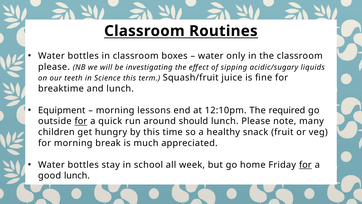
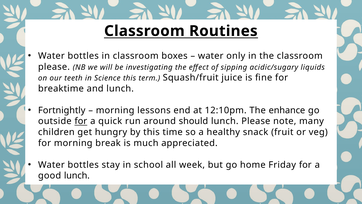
Equipment: Equipment -> Fortnightly (62, 110)
required: required -> enhance (287, 110)
for underline: present -> none (305, 164)
